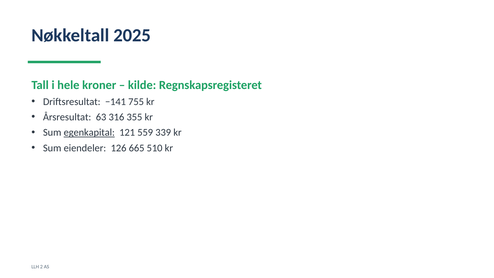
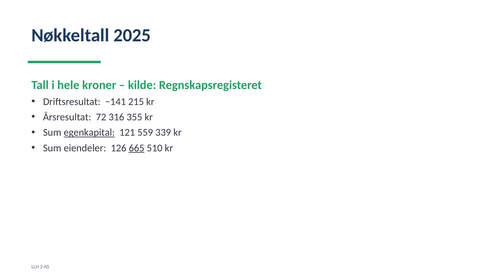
755: 755 -> 215 (136, 102)
63: 63 -> 72 (101, 117)
665 underline: none -> present (137, 148)
